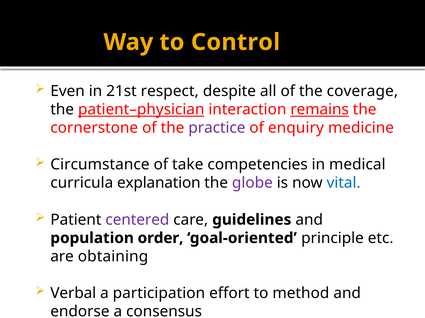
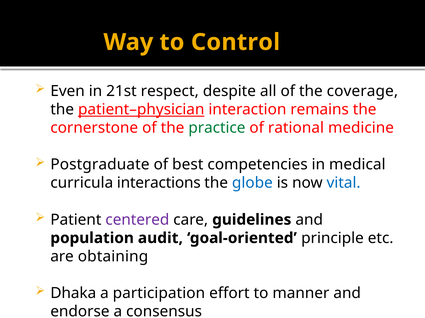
remains underline: present -> none (320, 110)
practice colour: purple -> green (217, 128)
enquiry: enquiry -> rational (296, 128)
Circumstance: Circumstance -> Postgraduate (100, 165)
take: take -> best (188, 165)
explanation: explanation -> interactions (159, 183)
globe colour: purple -> blue (252, 183)
order: order -> audit (160, 239)
Verbal: Verbal -> Dhaka (73, 294)
method: method -> manner (301, 294)
